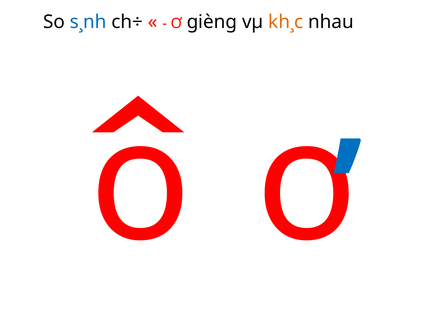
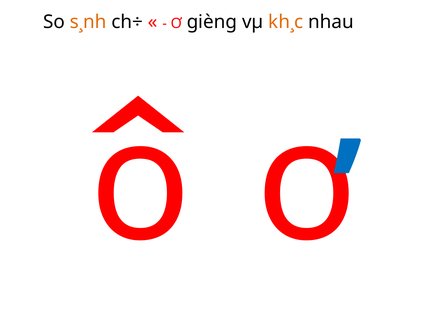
s¸nh colour: blue -> orange (88, 22)
